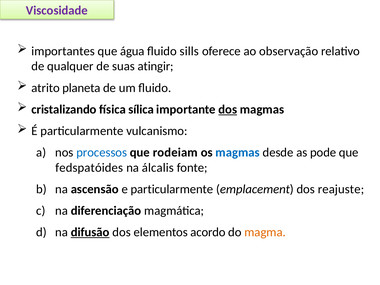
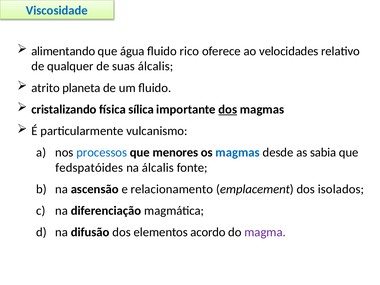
Viscosidade colour: purple -> blue (57, 10)
importantes: importantes -> alimentando (63, 51)
sills: sills -> rico (189, 51)
observação: observação -> velocidades (289, 51)
suas atingir: atingir -> álcalis (156, 66)
rodeiam: rodeiam -> menores (175, 152)
pode: pode -> sabia (323, 152)
e particularmente: particularmente -> relacionamento (172, 189)
reajuste: reajuste -> isolados (341, 189)
difusão underline: present -> none (90, 232)
magma colour: orange -> purple (265, 232)
